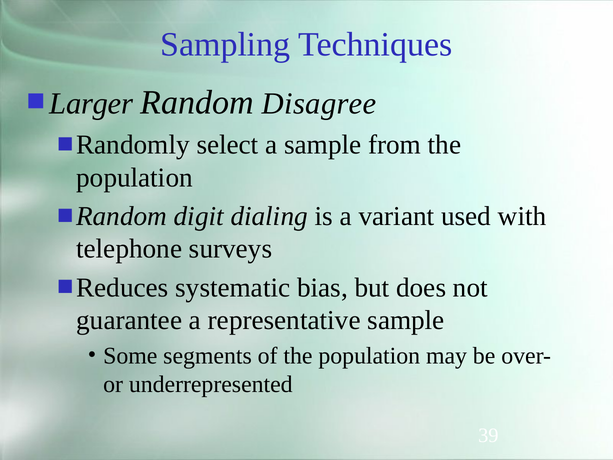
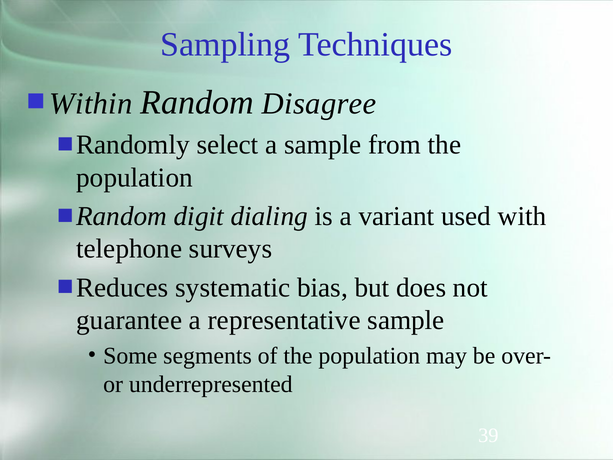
Larger: Larger -> Within (91, 104)
